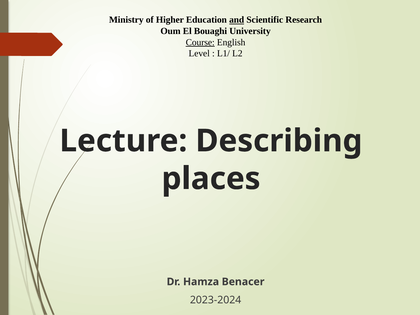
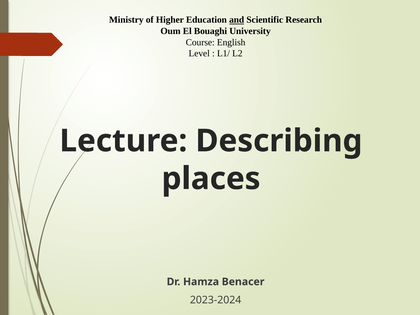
Course underline: present -> none (200, 42)
